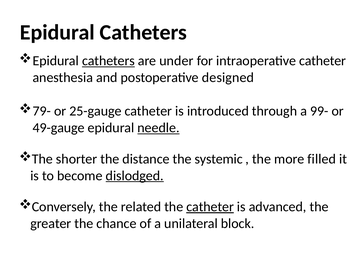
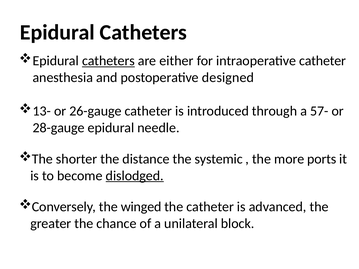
under: under -> either (176, 61)
79-: 79- -> 13- (42, 111)
25-gauge: 25-gauge -> 26-gauge (95, 111)
99-: 99- -> 57- (319, 111)
49-gauge: 49-gauge -> 28-gauge (59, 128)
needle underline: present -> none (159, 128)
filled: filled -> ports (322, 159)
related: related -> winged (141, 207)
catheter underline: present -> none (210, 207)
